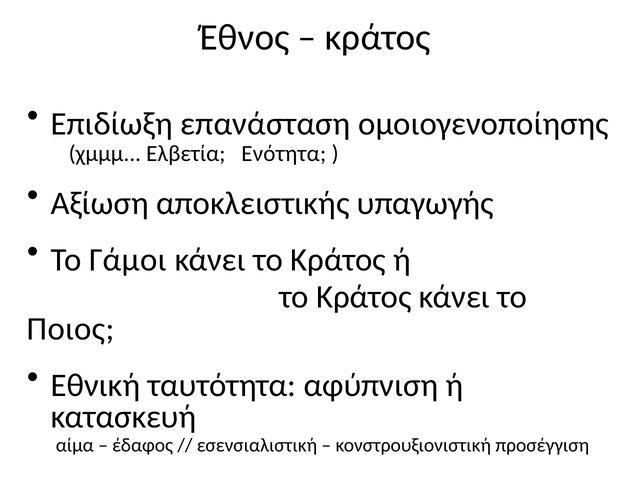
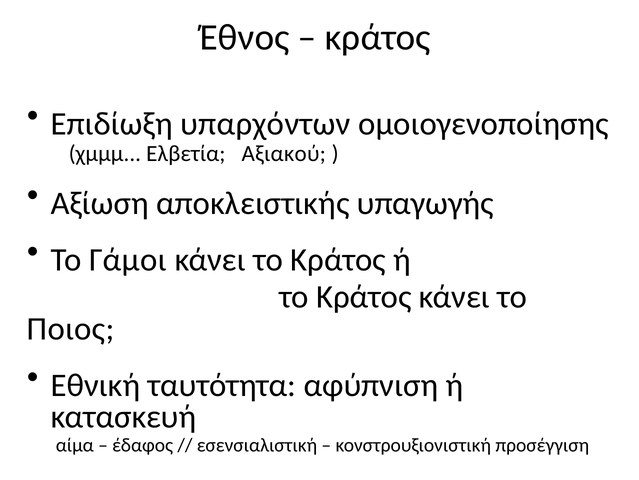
επανάσταση: επανάσταση -> υπαρχόντων (265, 124)
Ενότητα: Ενότητα -> Αξιακού (284, 153)
